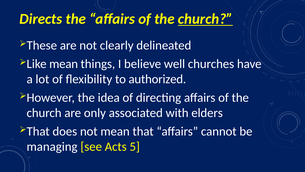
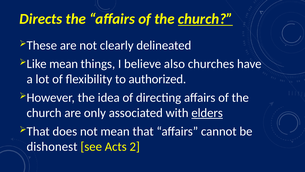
well: well -> also (174, 64)
elders underline: none -> present (207, 113)
managing: managing -> dishonest (52, 146)
5: 5 -> 2 (135, 146)
